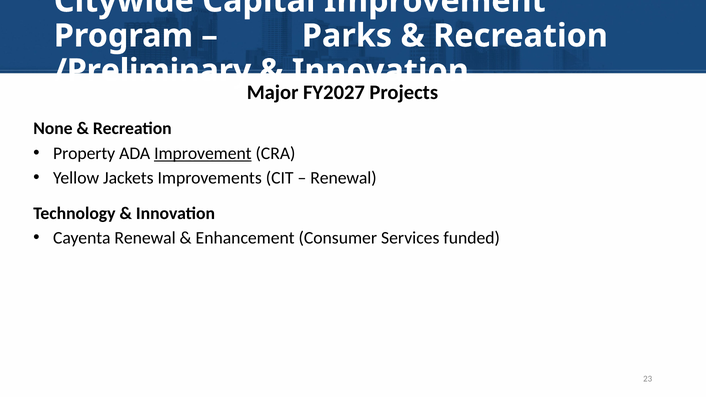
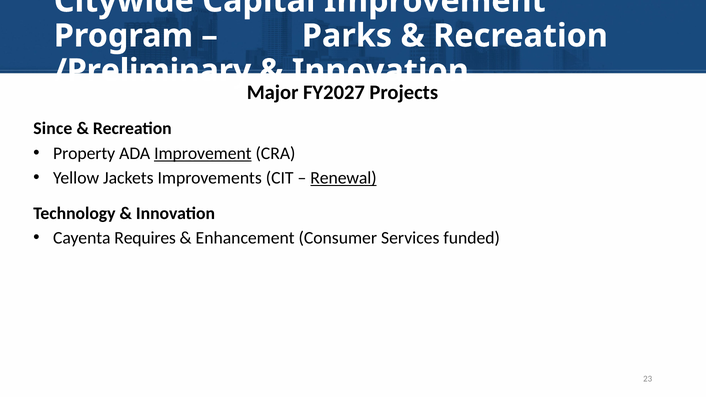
None: None -> Since (53, 129)
Renewal underline: none -> present (344, 178)
Cayenta Renewal: Renewal -> Requires (145, 238)
